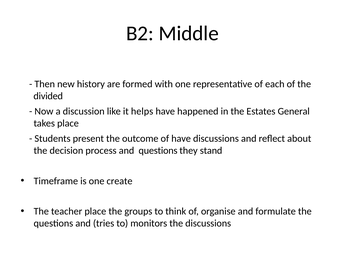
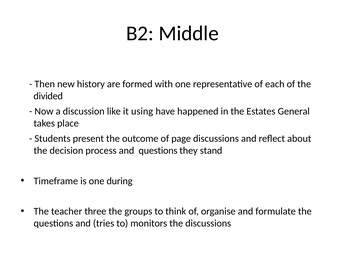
helps: helps -> using (142, 111)
of have: have -> page (181, 138)
create: create -> during (120, 181)
teacher place: place -> three (95, 211)
